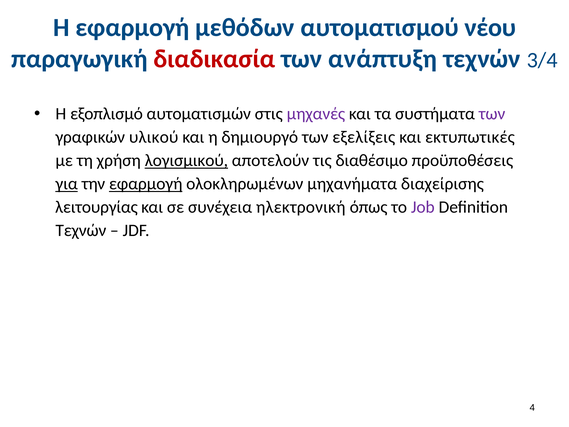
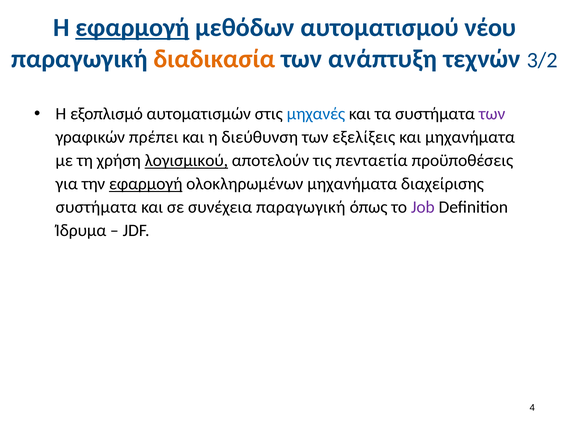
εφαρμογή underline: none -> present (132, 28)
διαδικασία colour: red -> orange (214, 59)
3/4: 3/4 -> 3/2 (542, 60)
μηχανές colour: purple -> blue (316, 114)
υλικού: υλικού -> πρέπει (154, 137)
δημιουργό: δημιουργό -> διεύθυνση (260, 137)
και εκτυπωτικές: εκτυπωτικές -> μηχανήματα (470, 137)
διαθέσιμο: διαθέσιμο -> πενταετία (372, 160)
για underline: present -> none (67, 184)
λειτουργίας: λειτουργίας -> συστήματα (96, 207)
συνέχεια ηλεκτρονική: ηλεκτρονική -> παραγωγική (301, 207)
Τεχνών: Τεχνών -> Ίδρυμα (81, 230)
